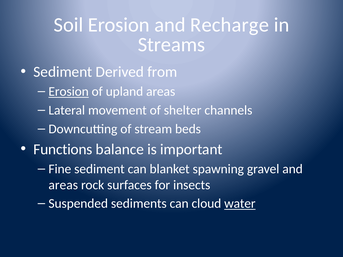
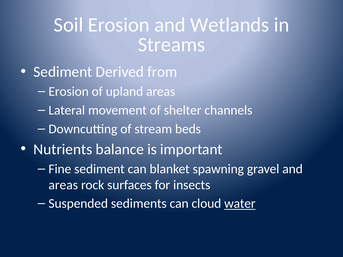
Recharge: Recharge -> Wetlands (230, 25)
Erosion underline: present -> none (69, 92)
Functions: Functions -> Nutrients (63, 149)
